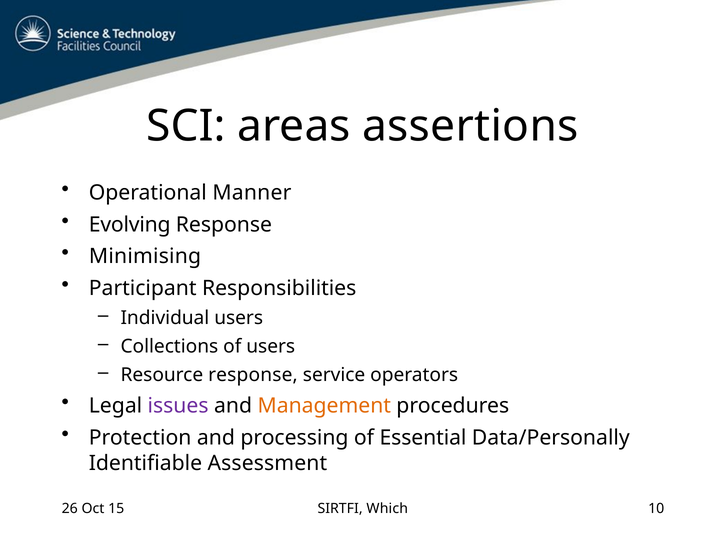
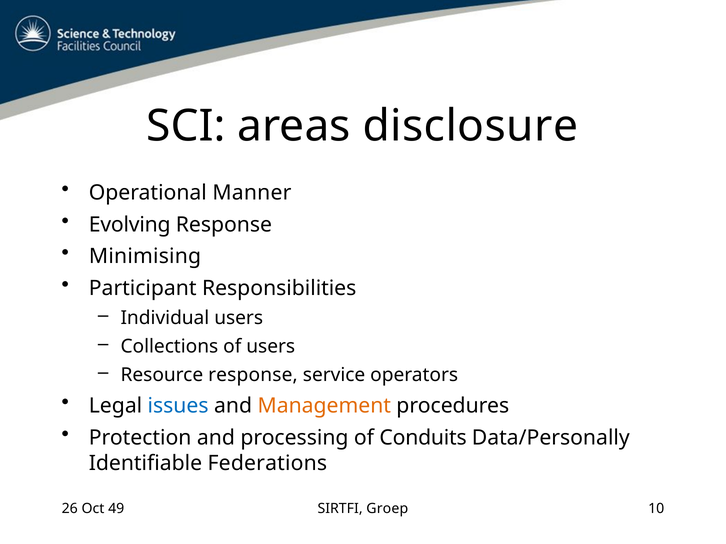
assertions: assertions -> disclosure (470, 126)
issues colour: purple -> blue (178, 406)
Essential: Essential -> Conduits (423, 438)
Assessment: Assessment -> Federations (267, 464)
15: 15 -> 49 (116, 509)
Which: Which -> Groep (387, 509)
